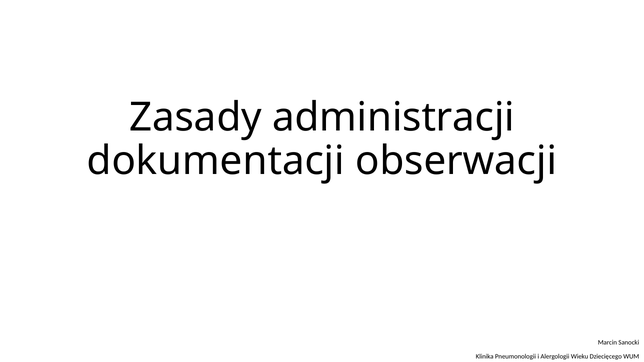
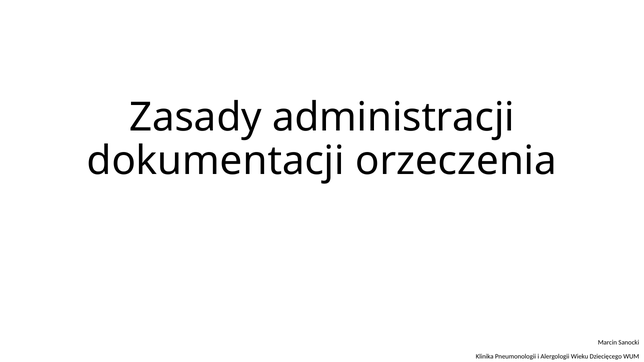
obserwacji: obserwacji -> orzeczenia (456, 161)
